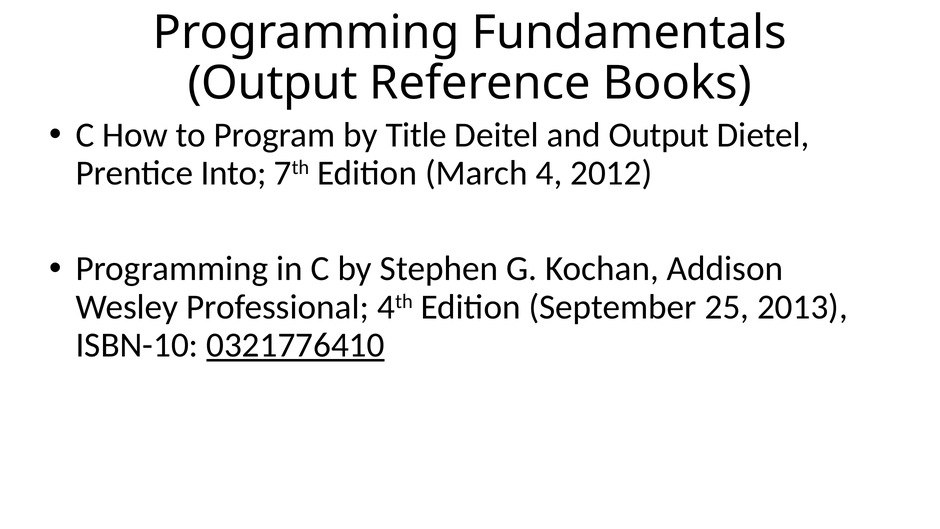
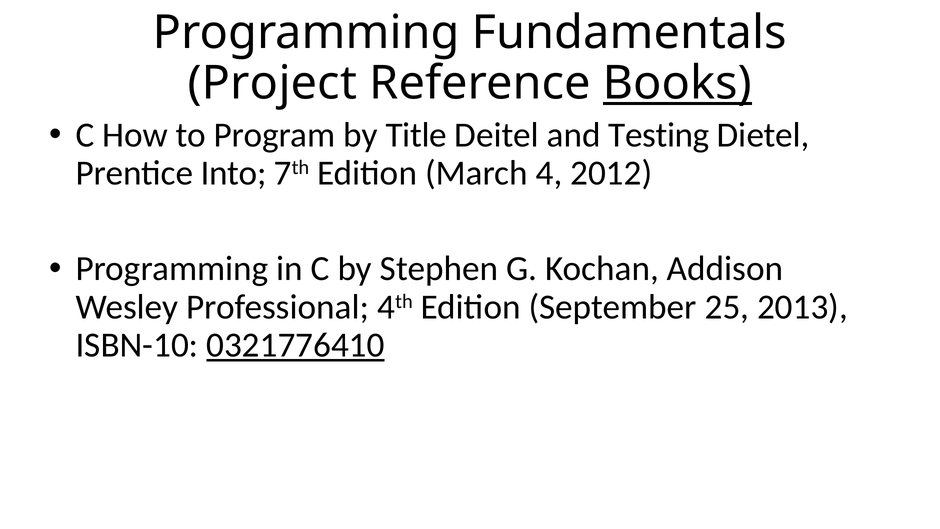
Output: Output -> Project (272, 83)
Books underline: none -> present (677, 83)
and Output: Output -> Testing (659, 135)
